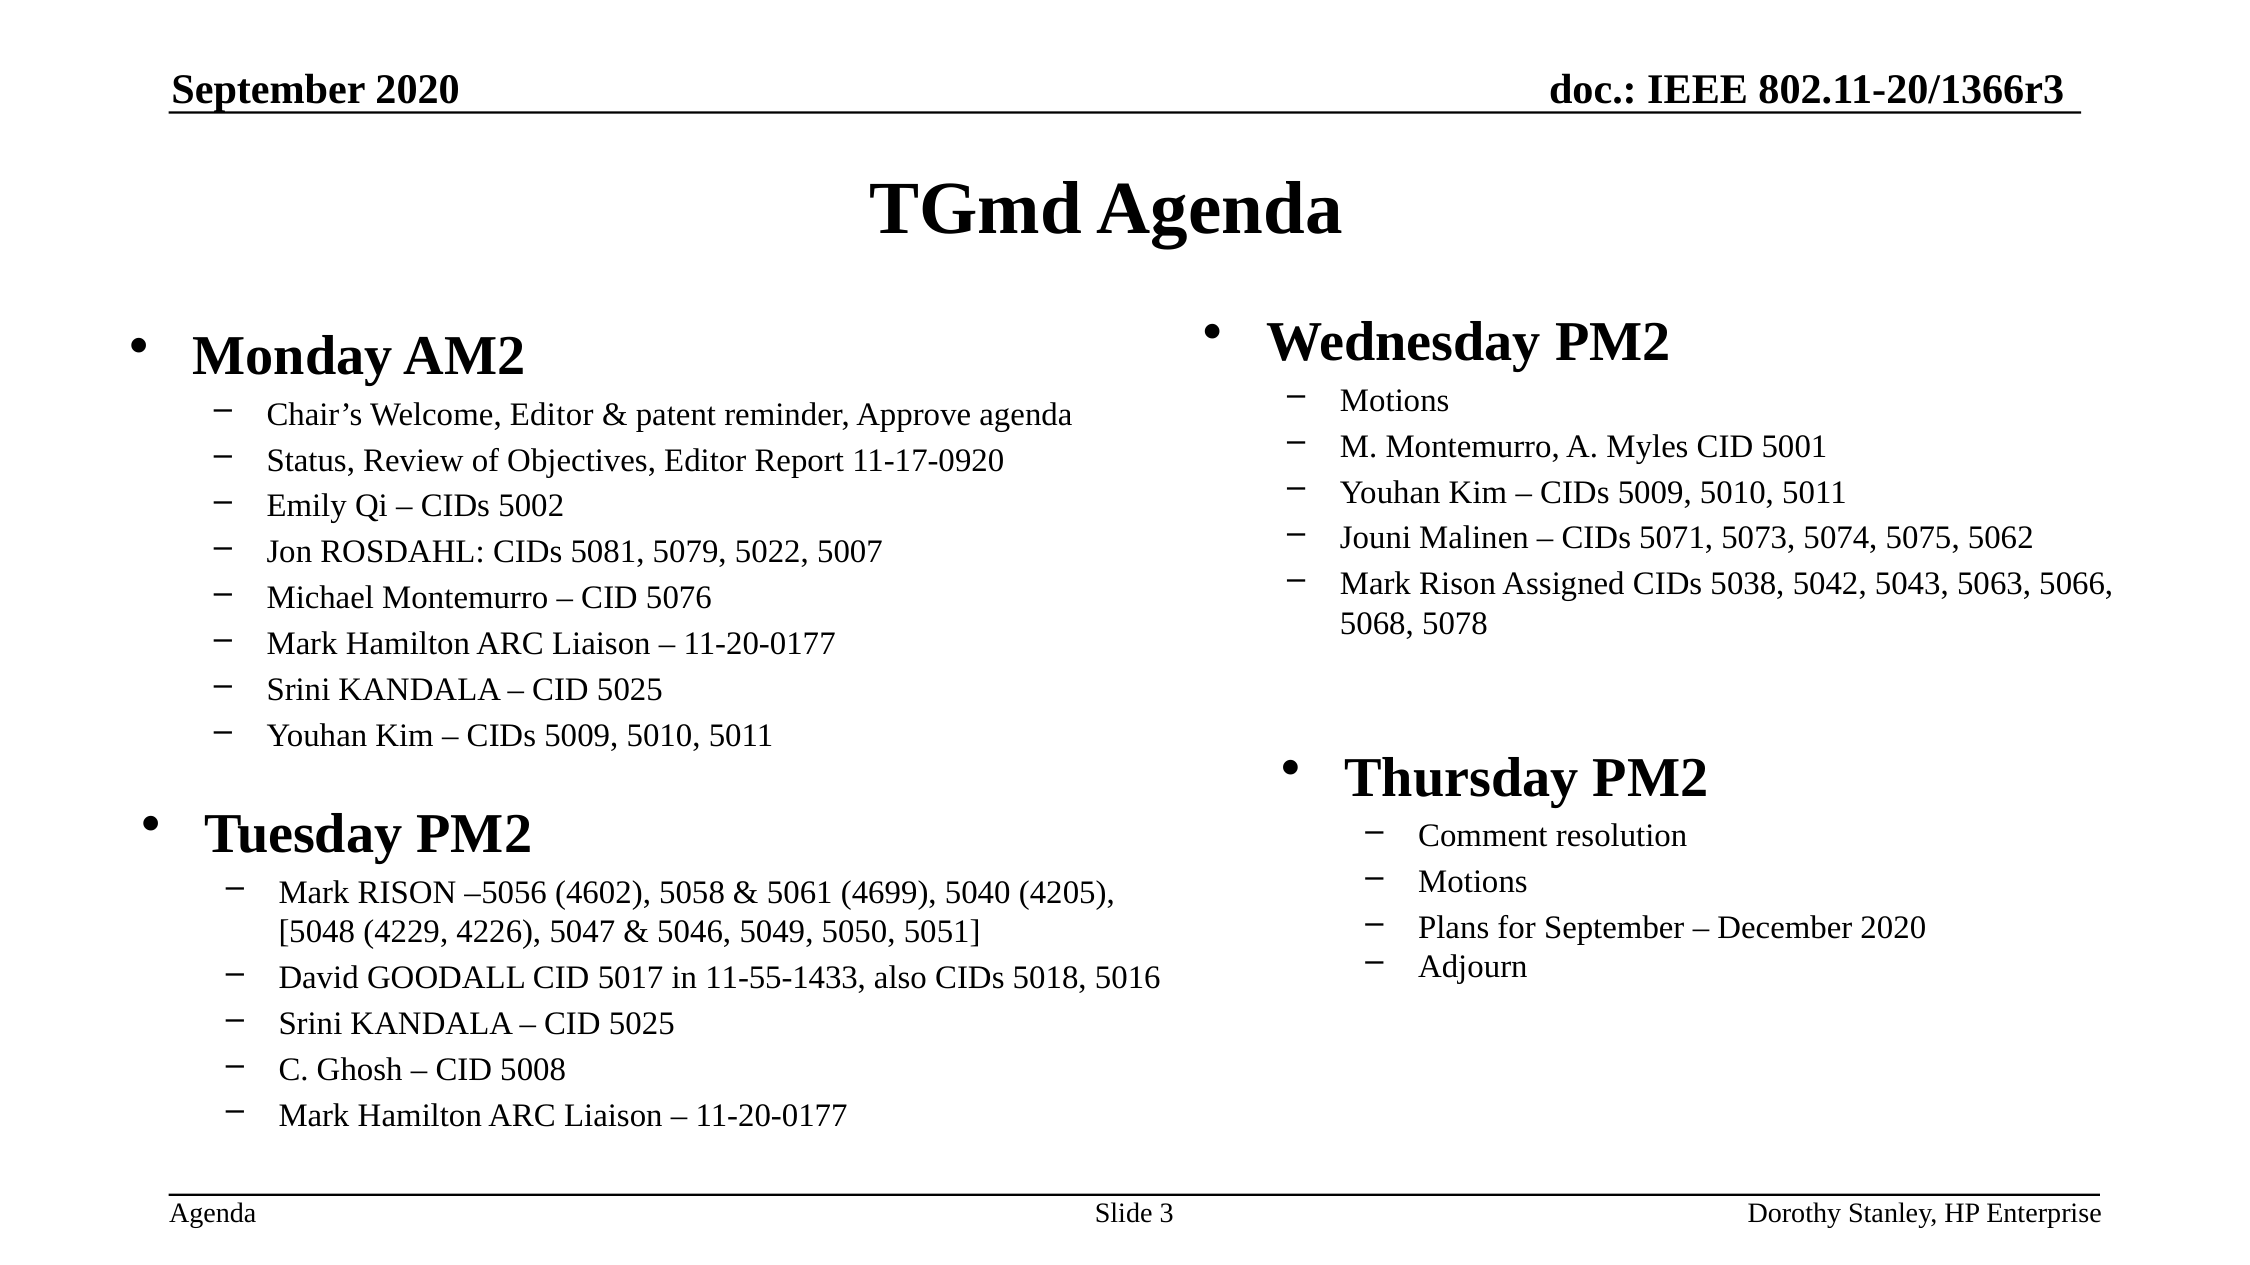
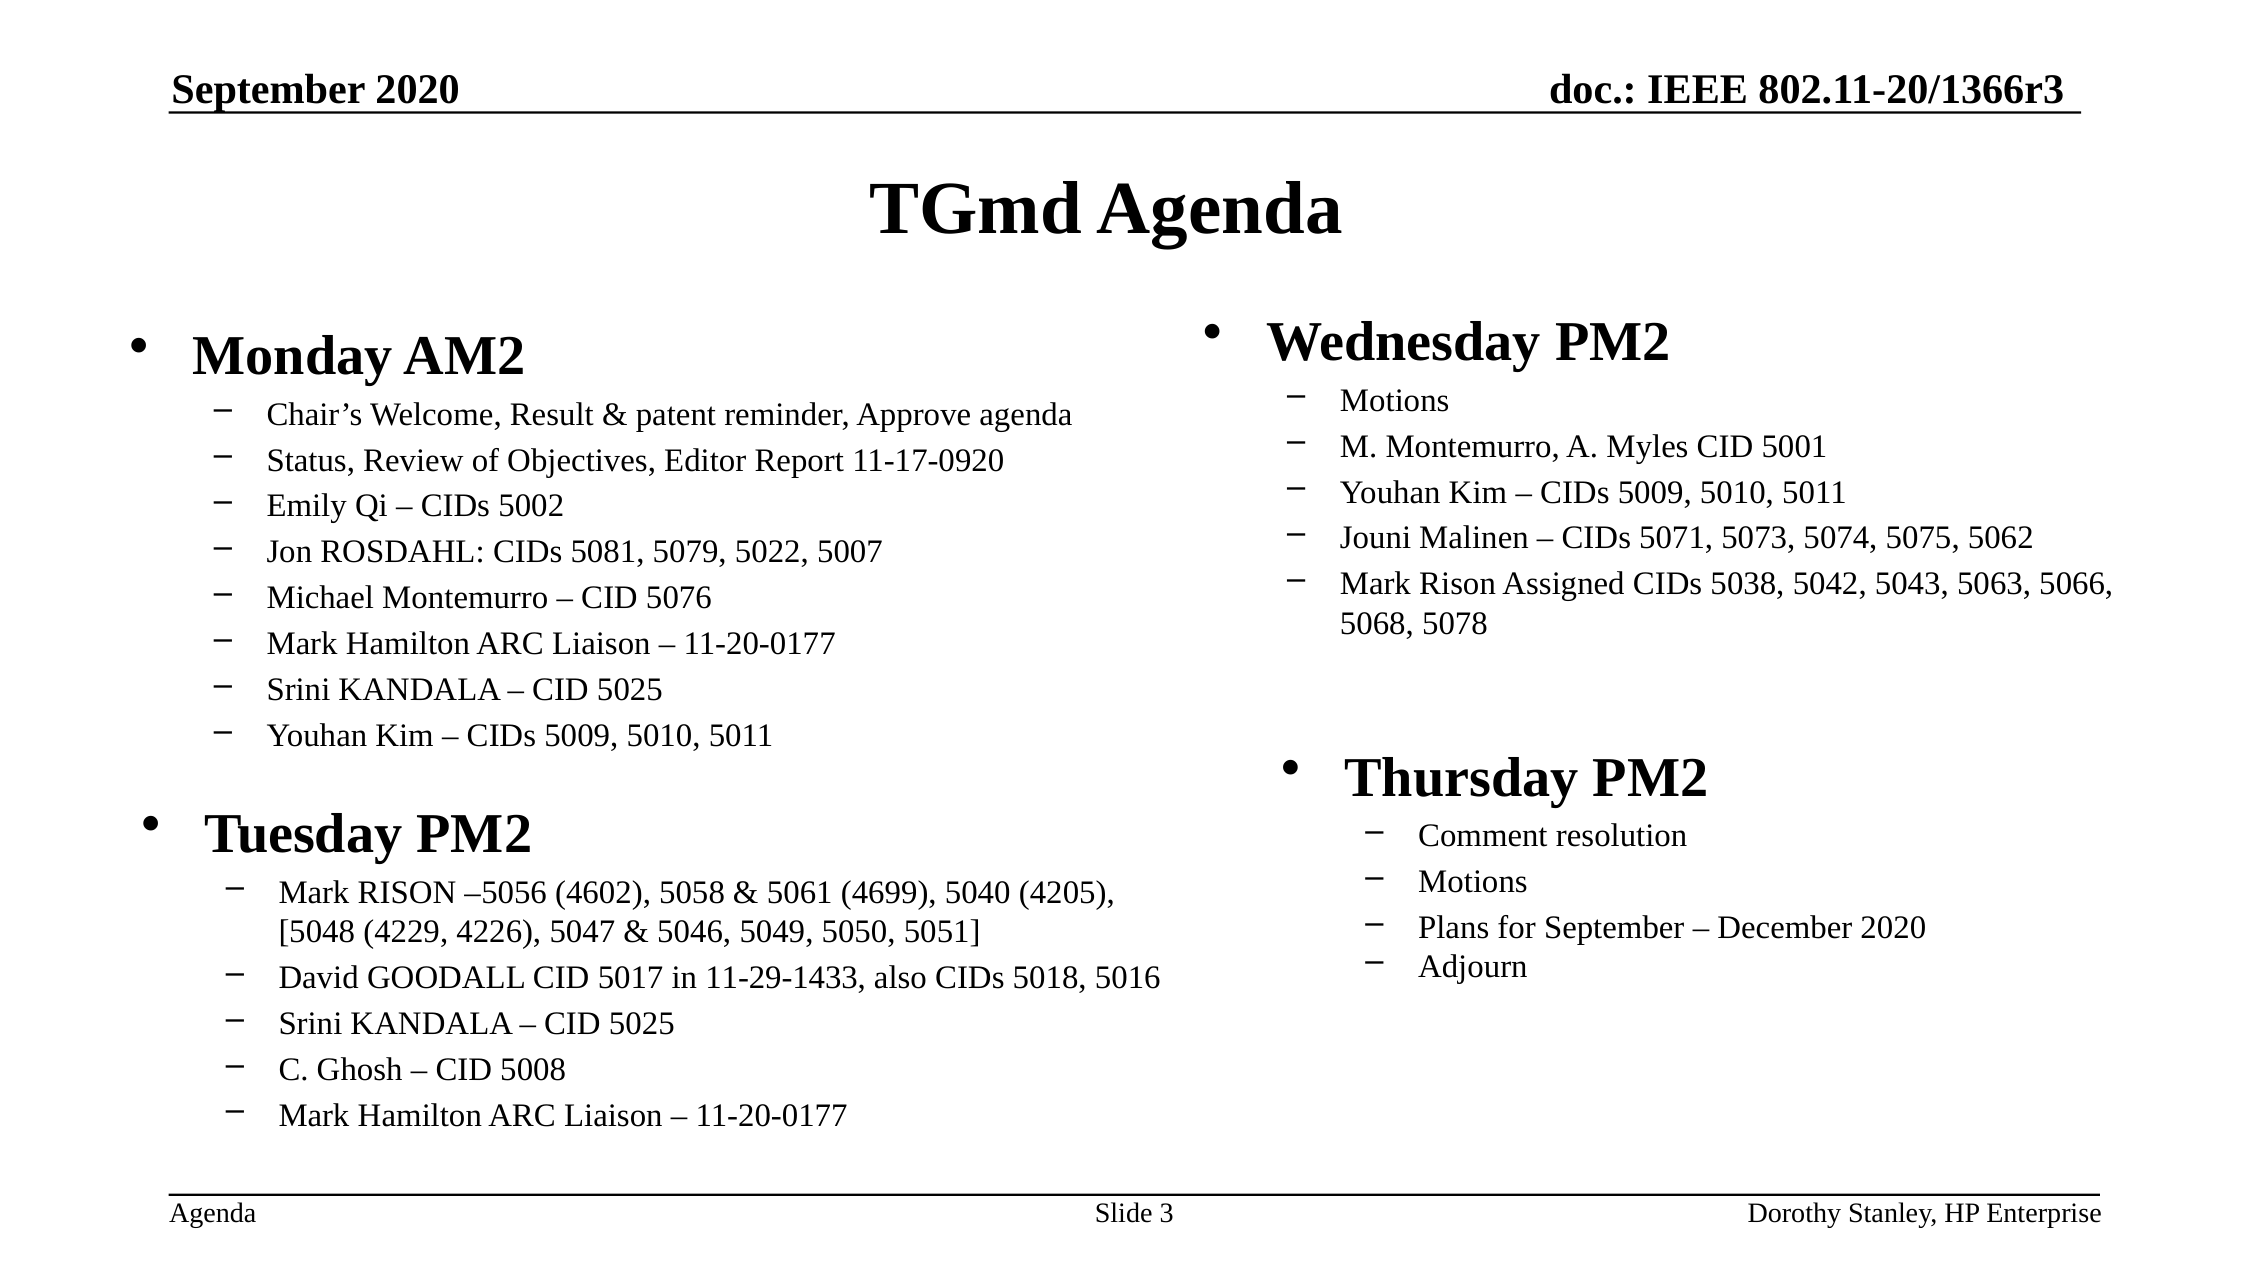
Welcome Editor: Editor -> Result (552, 414)
11-55-1433: 11-55-1433 -> 11-29-1433 (786, 978)
